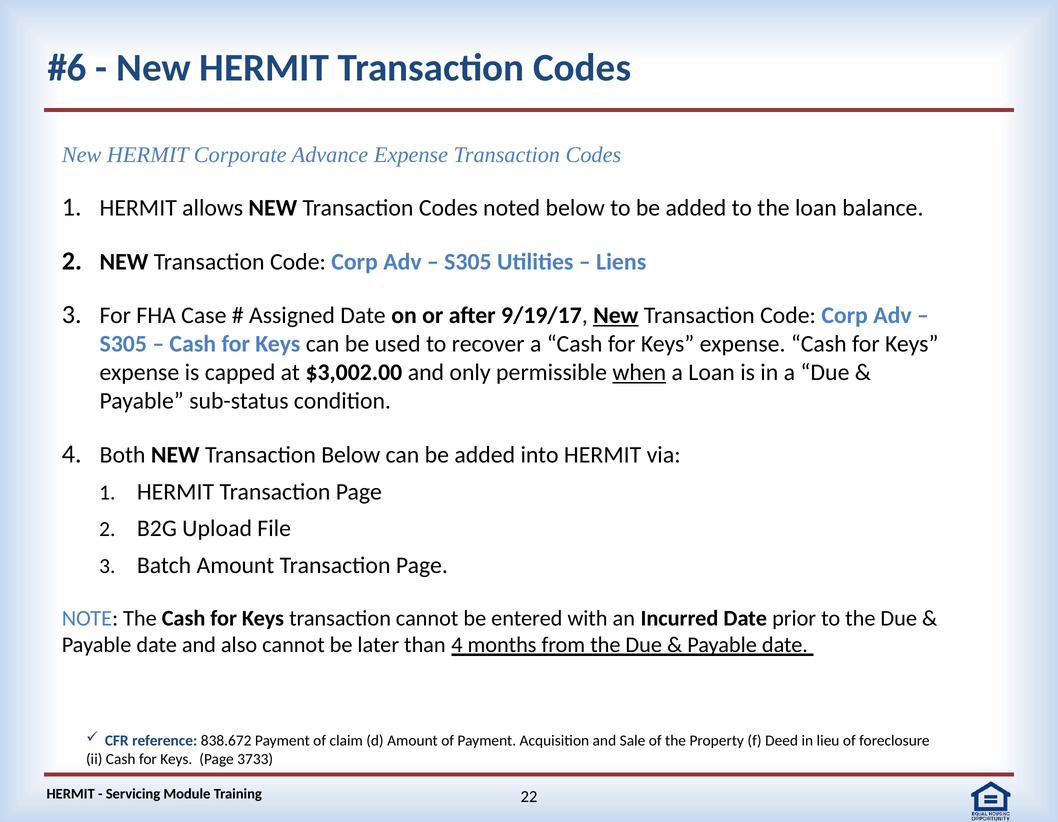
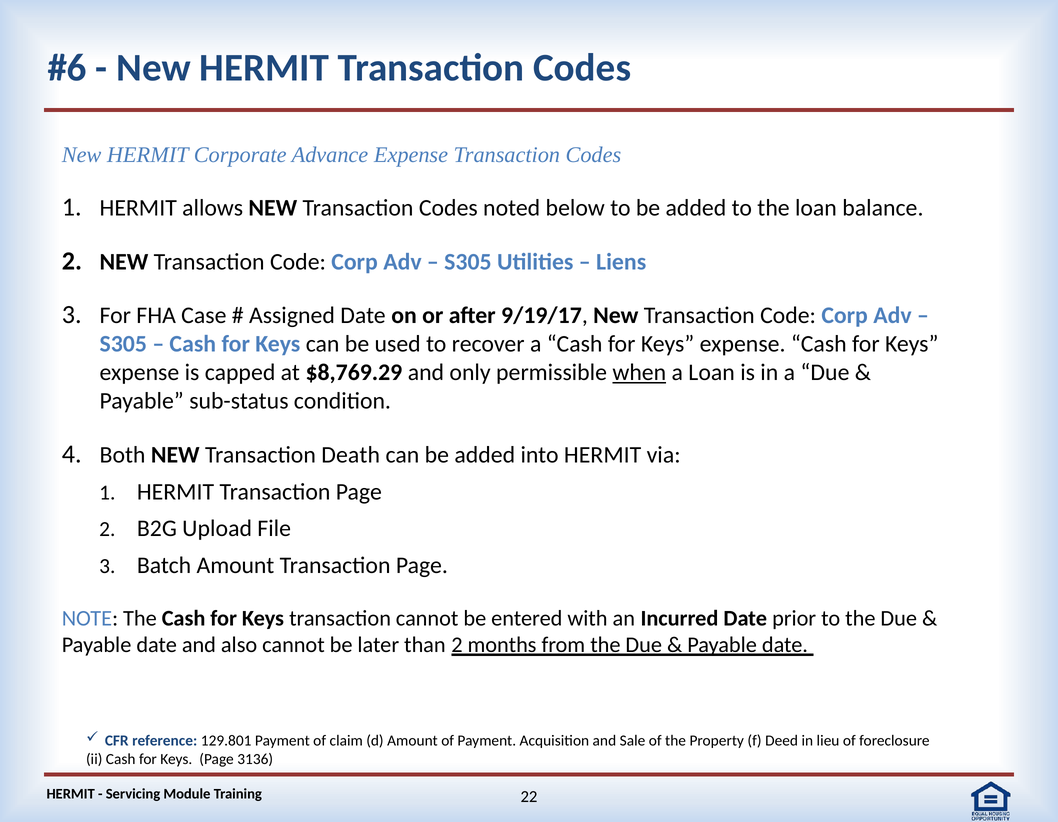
New underline: present -> none (616, 315)
$3,002.00: $3,002.00 -> $8,769.29 (354, 372)
Transaction Below: Below -> Death (351, 454)
than 4: 4 -> 2 (457, 645)
838.672: 838.672 -> 129.801 (226, 740)
3733: 3733 -> 3136 (255, 759)
